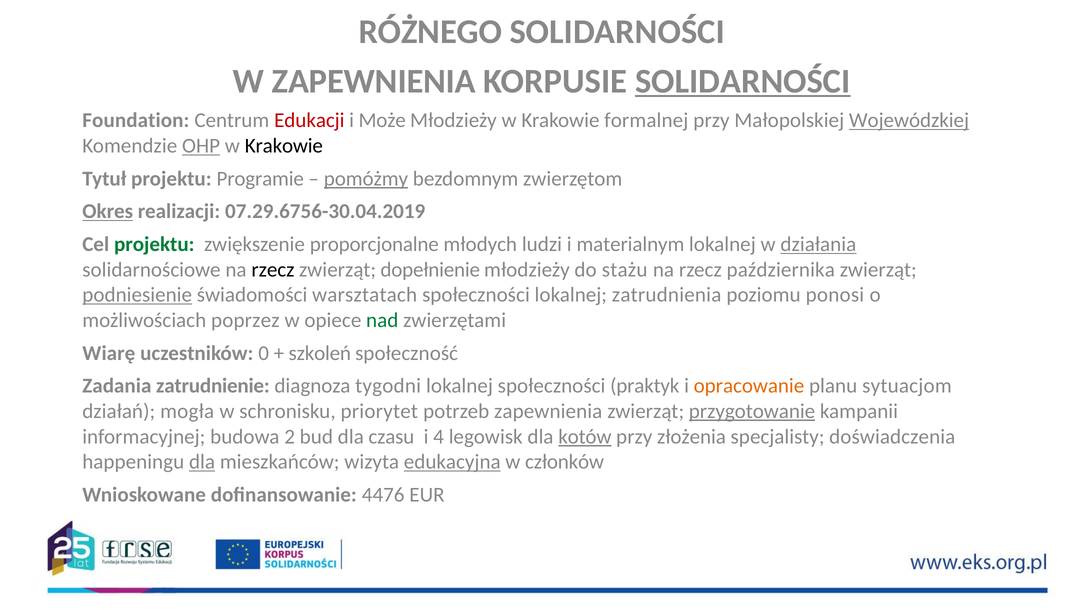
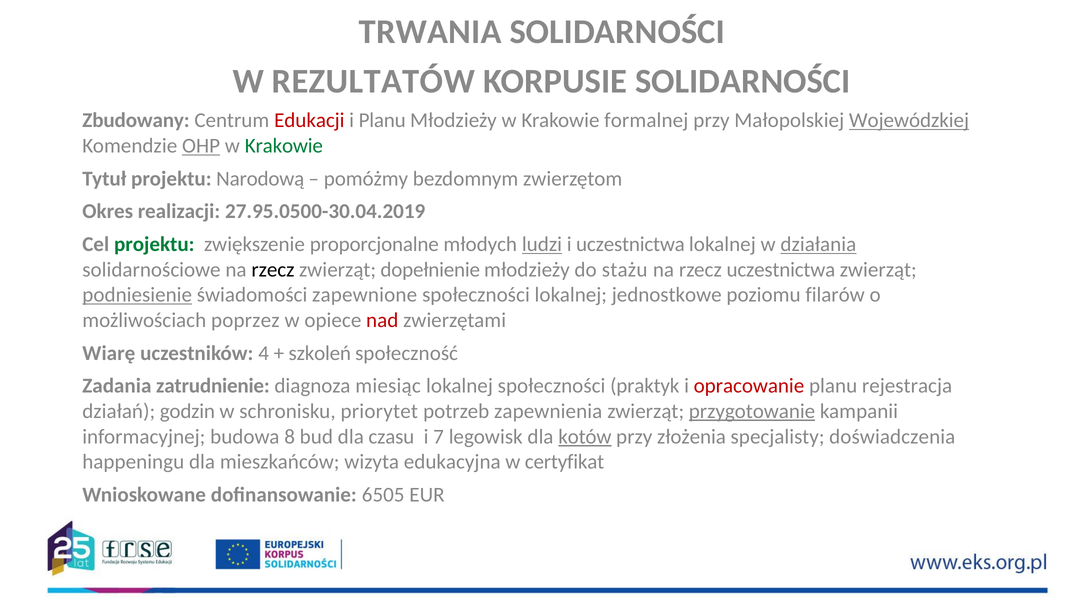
RÓŻNEGO: RÓŻNEGO -> TRWANIA (430, 32)
W ZAPEWNIENIA: ZAPEWNIENIA -> REZULTATÓW (374, 81)
SOLIDARNOŚCI underline: present -> none (743, 81)
Foundation: Foundation -> Zbudowany (136, 120)
i Może: Może -> Planu (382, 120)
Krakowie colour: black -> green (284, 146)
Programie: Programie -> Narodową (260, 179)
pomóżmy underline: present -> none (366, 179)
Okres underline: present -> none (108, 211)
07.29.6756-30.04.2019: 07.29.6756-30.04.2019 -> 27.95.0500-30.04.2019 (325, 211)
ludzi underline: none -> present (542, 244)
i materialnym: materialnym -> uczestnictwa (630, 244)
rzecz października: października -> uczestnictwa (781, 270)
warsztatach: warsztatach -> zapewnione (365, 295)
zatrudnienia: zatrudnienia -> jednostkowe (667, 295)
ponosi: ponosi -> filarów (835, 295)
nad colour: green -> red (382, 320)
0: 0 -> 4 (264, 353)
tygodni: tygodni -> miesiąc (388, 386)
opracowanie colour: orange -> red (749, 386)
sytuacjom: sytuacjom -> rejestracja (907, 386)
mogła: mogła -> godzin (187, 411)
2: 2 -> 8 (290, 436)
4: 4 -> 7 (439, 436)
dla underline: present -> none (202, 462)
edukacyjna underline: present -> none (452, 462)
członków: członków -> certyfikat (565, 462)
4476: 4476 -> 6505 (383, 495)
